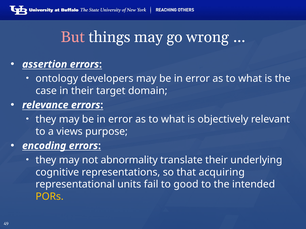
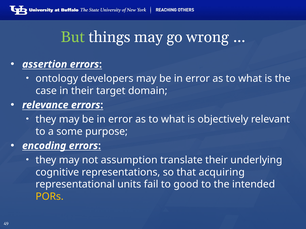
But colour: pink -> light green (73, 37)
views: views -> some (69, 132)
abnormality: abnormality -> assumption (129, 160)
